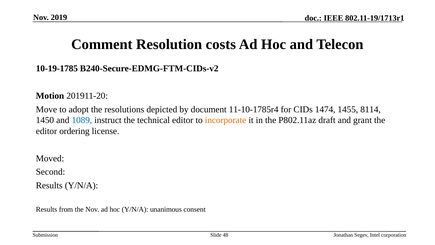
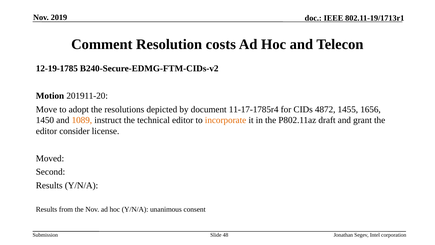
10-19-1785: 10-19-1785 -> 12-19-1785 (57, 68)
11-10-1785r4: 11-10-1785r4 -> 11-17-1785r4 (254, 109)
1474: 1474 -> 4872 (325, 109)
8114: 8114 -> 1656 (371, 109)
1089 colour: blue -> orange (82, 120)
ordering: ordering -> consider (74, 131)
